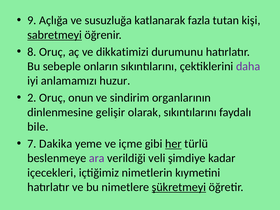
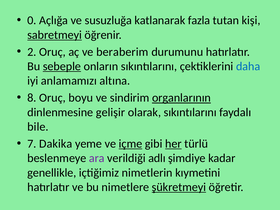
9: 9 -> 0 (32, 20)
8: 8 -> 2 (32, 52)
dikkatimizi: dikkatimizi -> beraberim (122, 52)
sebeple underline: none -> present (62, 66)
daha colour: purple -> blue (248, 66)
huzur: huzur -> altına (115, 81)
2: 2 -> 8 (32, 98)
onun: onun -> boyu (81, 98)
organlarının underline: none -> present (181, 98)
içme underline: none -> present (130, 144)
veli: veli -> adlı (157, 158)
içecekleri: içecekleri -> genellikle (52, 173)
